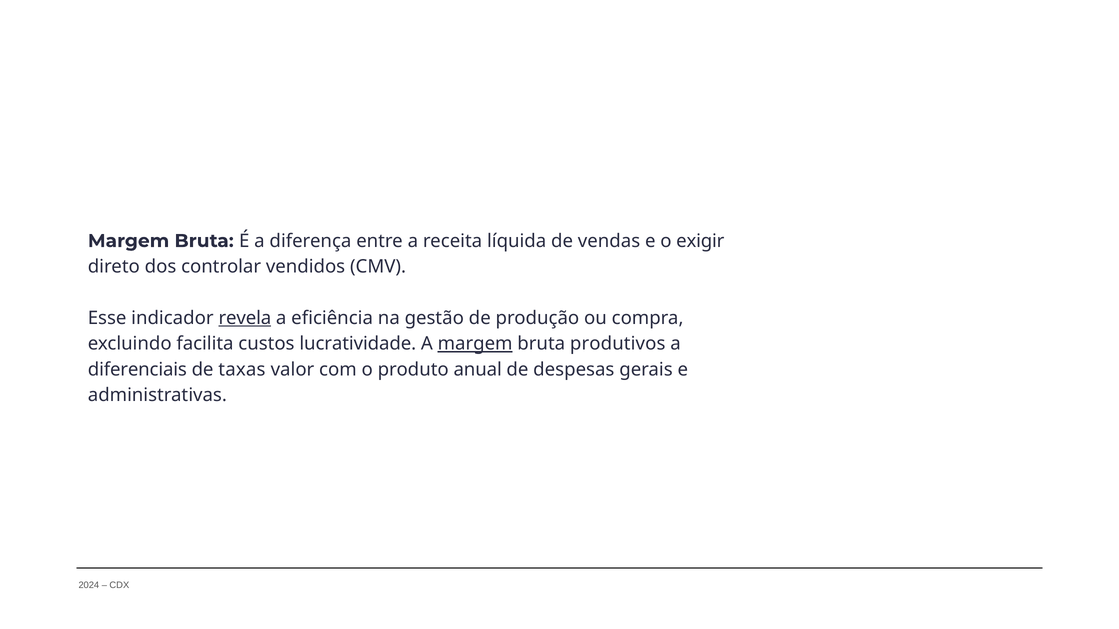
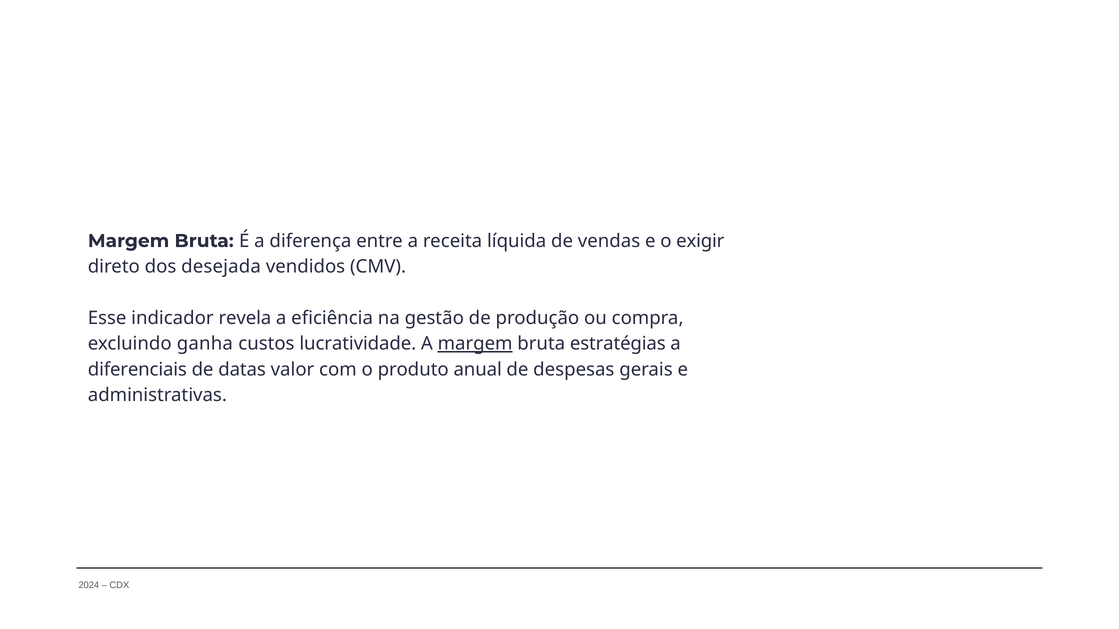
controlar: controlar -> desejada (221, 267)
revela underline: present -> none (245, 318)
facilita: facilita -> ganha (205, 344)
produtivos: produtivos -> estratégias (618, 344)
taxas: taxas -> datas (242, 370)
